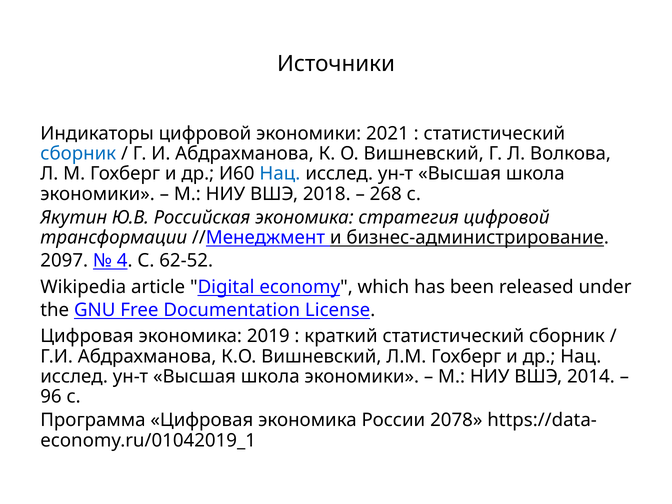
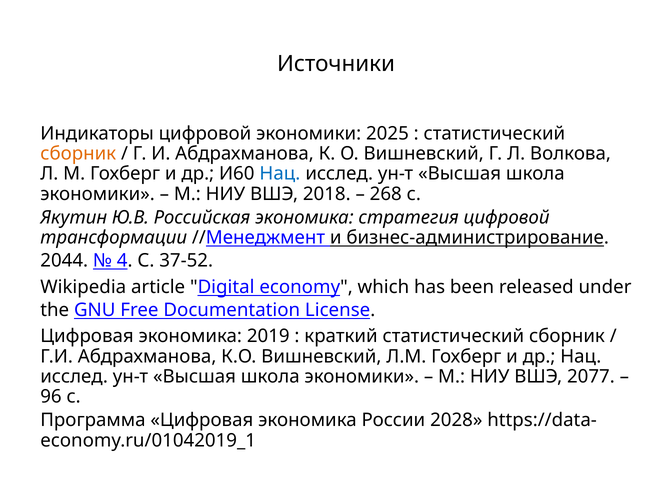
2021: 2021 -> 2025 (387, 133)
сборник colour: blue -> orange (78, 154)
2097: 2097 -> 2044 (64, 261)
62-52: 62-52 -> 37-52 (186, 261)
2014: 2014 -> 2077 (591, 377)
2078: 2078 -> 2028 (456, 420)
